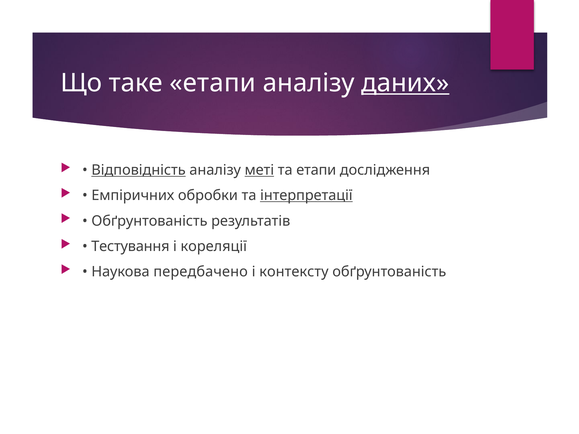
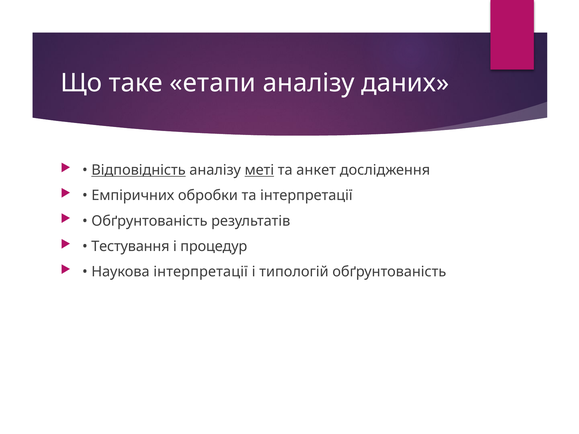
даних underline: present -> none (405, 83)
та етапи: етапи -> анкет (316, 170)
інтерпретації underline: present -> none (306, 196)
кореляції: кореляції -> процедур (214, 246)
Наукова передбачено: передбачено -> інтерпретації (201, 272)
контексту: контексту -> типологій (294, 272)
